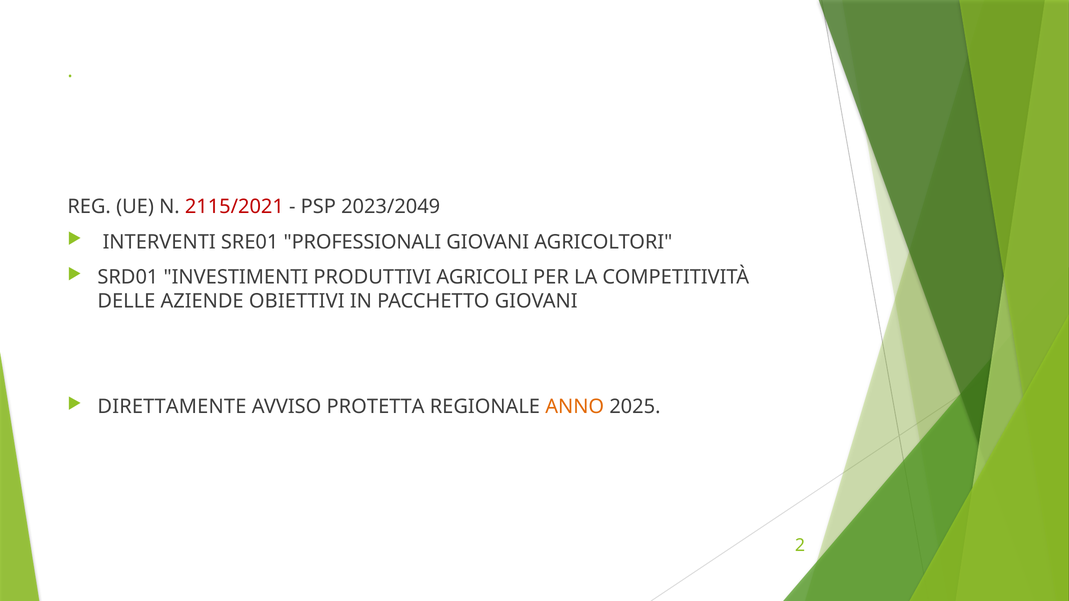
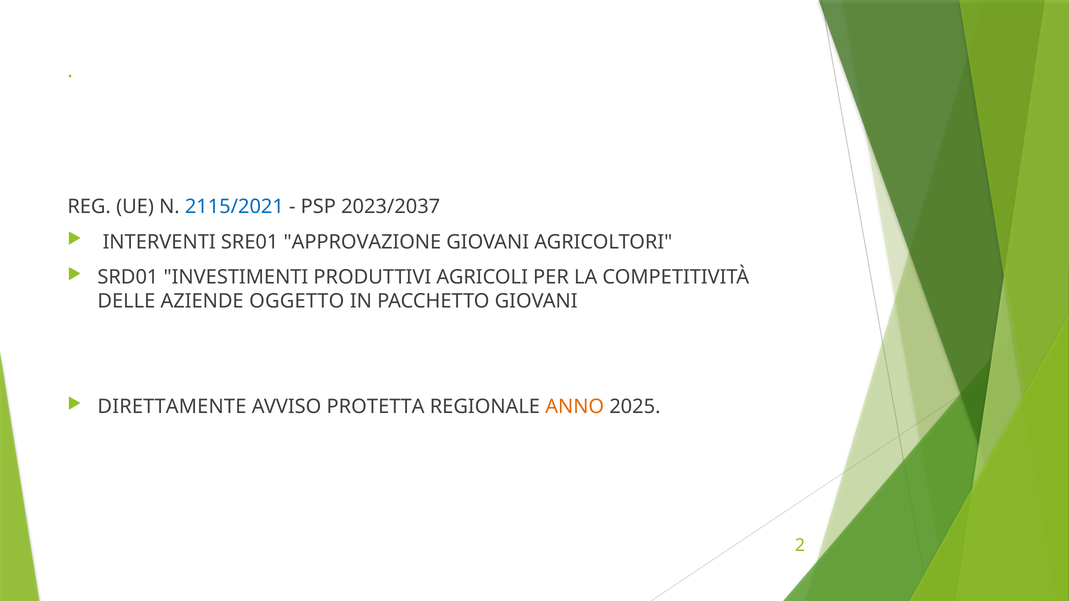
2115/2021 colour: red -> blue (234, 207)
2023/2049: 2023/2049 -> 2023/2037 (391, 207)
PROFESSIONALI: PROFESSIONALI -> APPROVAZIONE (362, 242)
OBIETTIVI: OBIETTIVI -> OGGETTO (297, 301)
